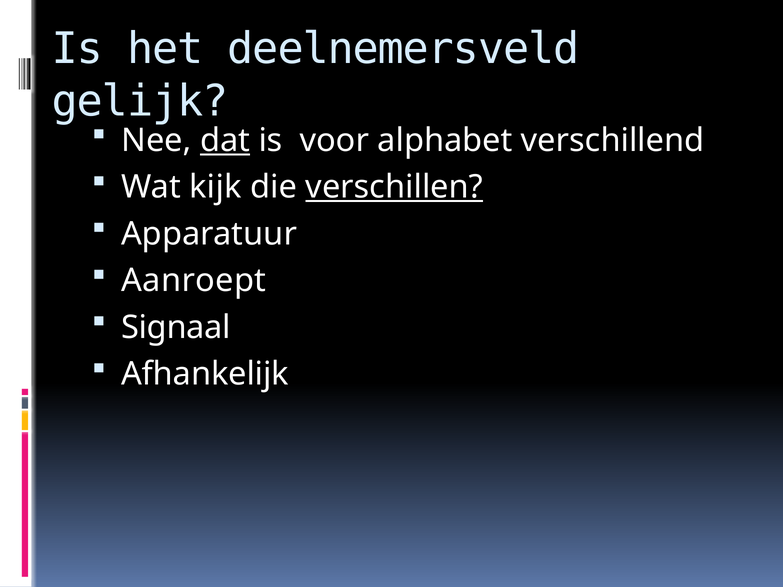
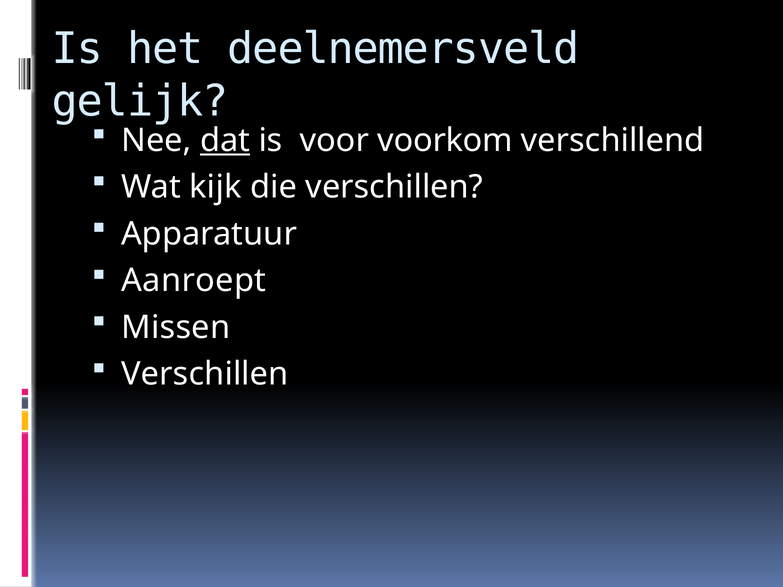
alphabet: alphabet -> voorkom (445, 141)
verschillen underline: present -> none (394, 187)
Signaal: Signaal -> Missen (176, 328)
Afhankelijk: Afhankelijk -> Verschillen (205, 374)
